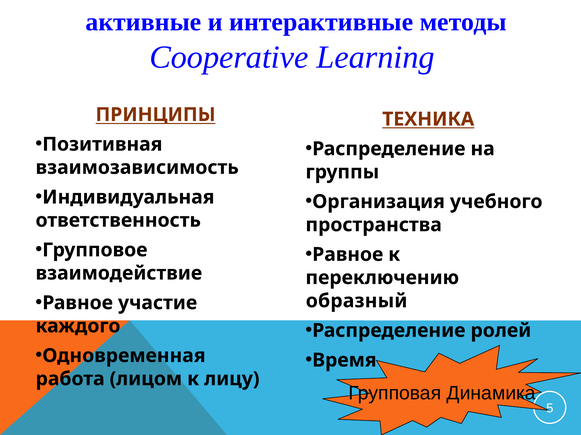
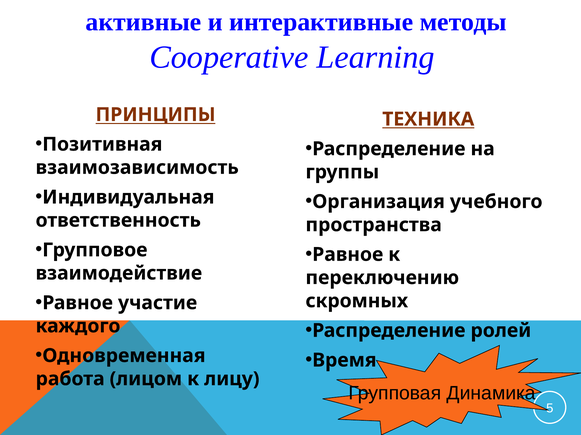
образный: образный -> скромных (357, 301)
